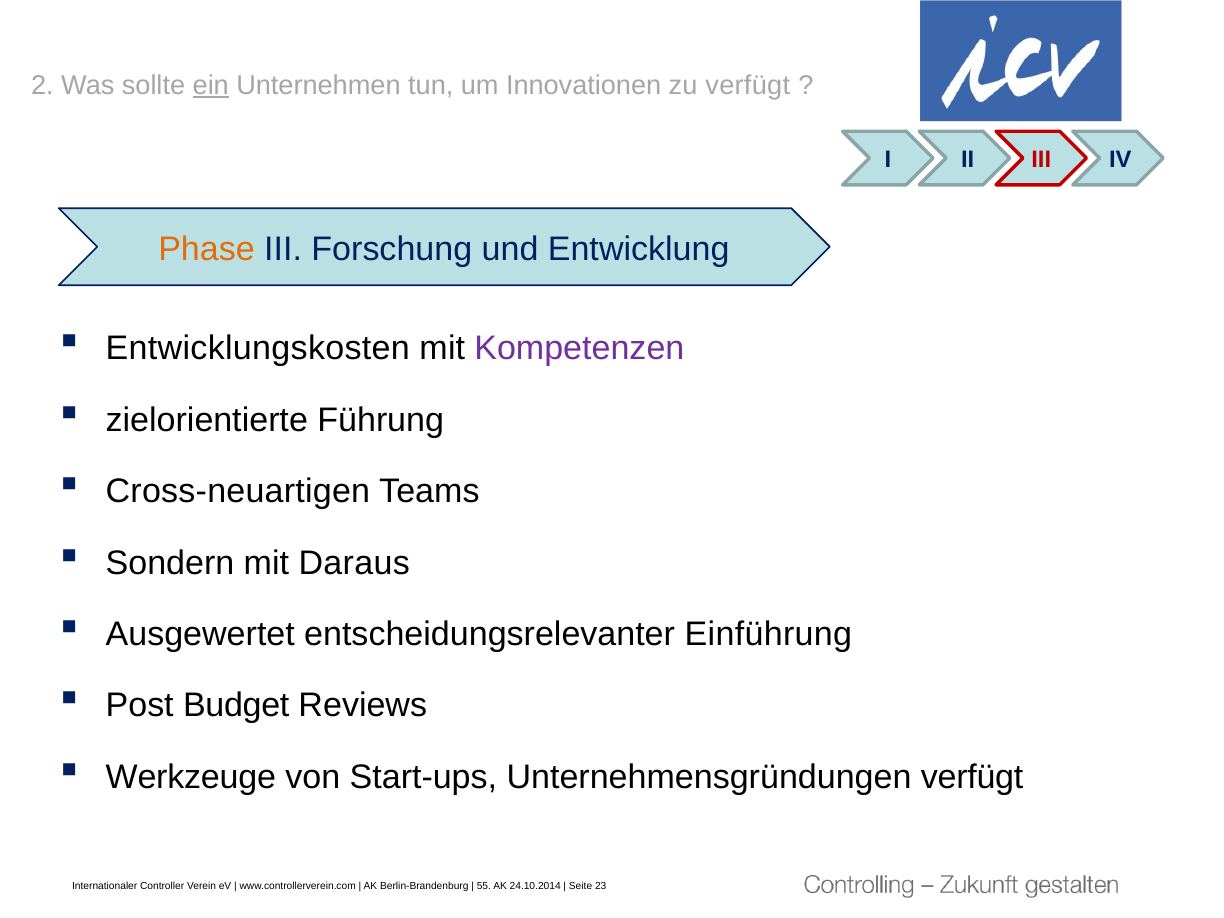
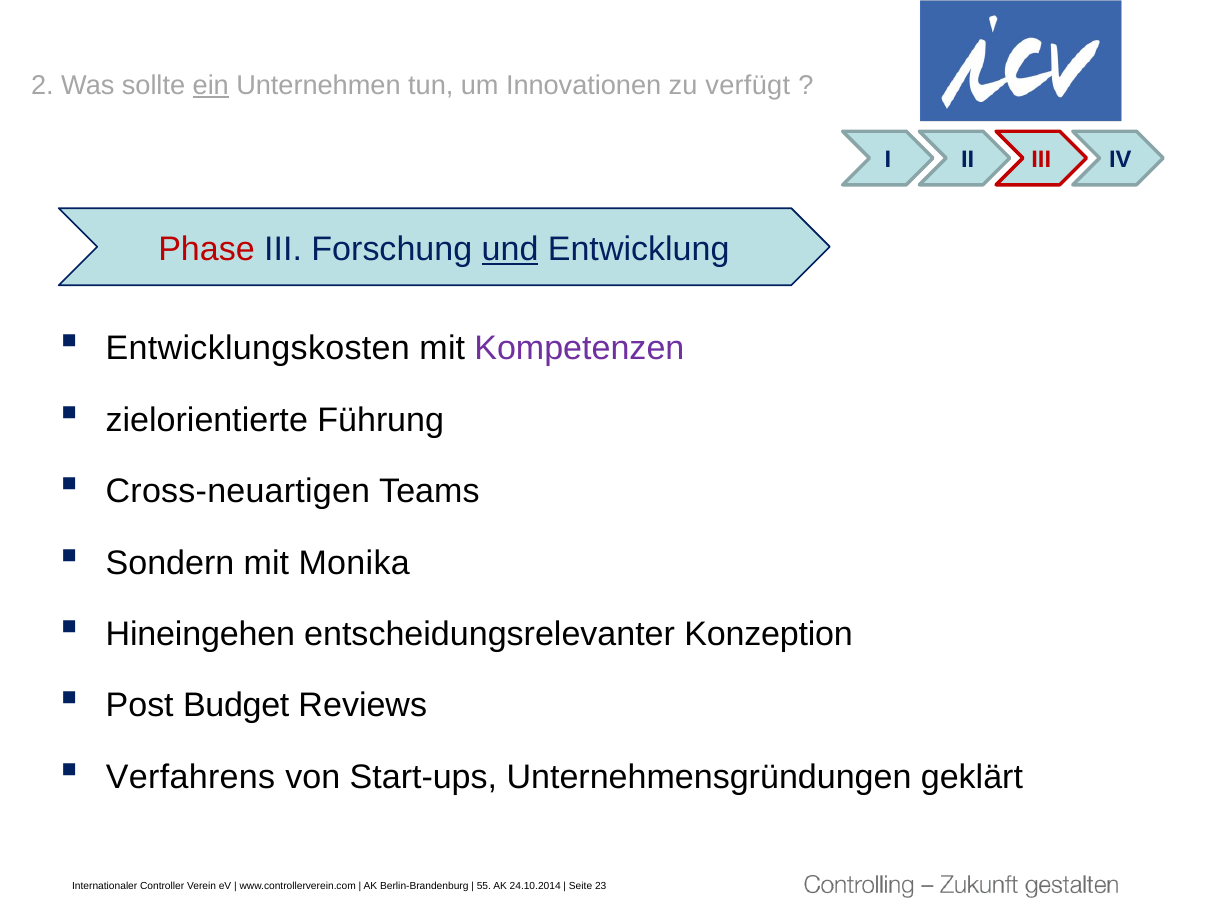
Phase colour: orange -> red (207, 249)
und underline: none -> present (510, 249)
Daraus: Daraus -> Monika (354, 563)
Ausgewertet: Ausgewertet -> Hineingehen (200, 634)
Einführung: Einführung -> Konzeption (769, 634)
Werkzeuge: Werkzeuge -> Verfahrens (191, 777)
Unternehmensgründungen verfügt: verfügt -> geklärt (972, 777)
